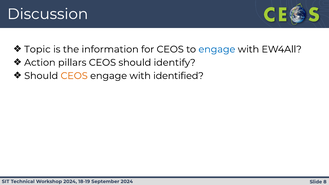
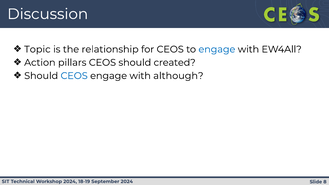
information: information -> relationship (110, 49)
identify: identify -> created (175, 63)
CEOS colour: orange -> blue (74, 76)
identified: identified -> although (178, 76)
